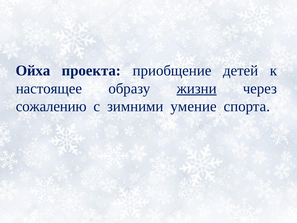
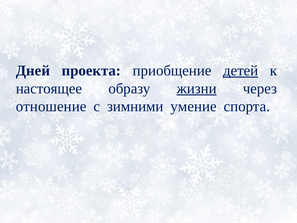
Ойха: Ойха -> Дней (33, 71)
детей underline: none -> present (241, 71)
сожалению: сожалению -> отношение (51, 106)
